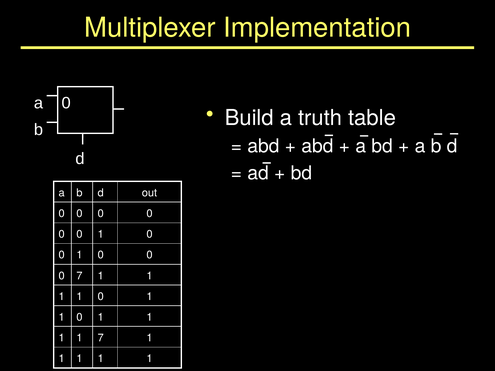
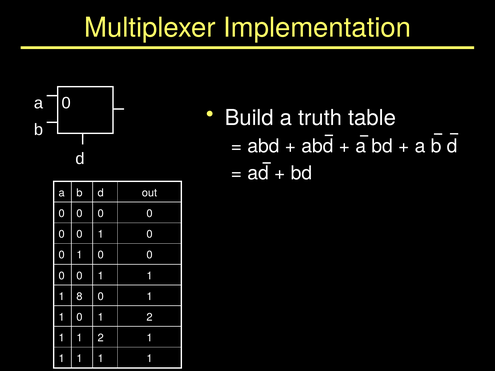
7: 7 -> 0 (79, 276)
1: 1 -> 8 (79, 297)
1: 1 -> 2 (150, 317)
1 1 7: 7 -> 2 (101, 338)
